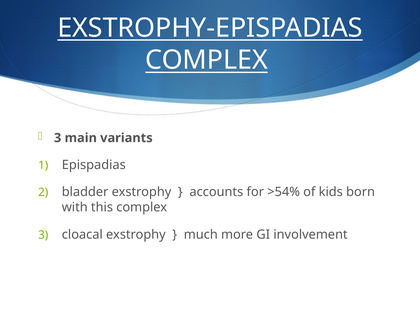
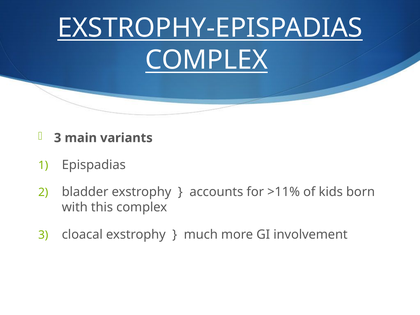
>54%: >54% -> >11% (284, 192)
